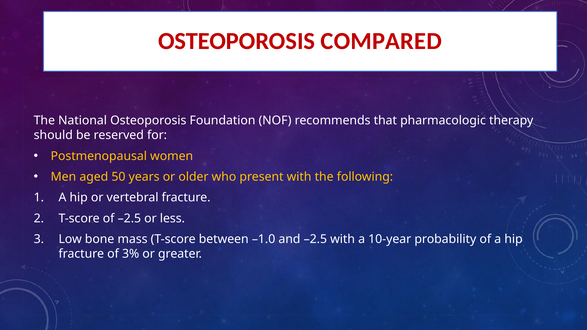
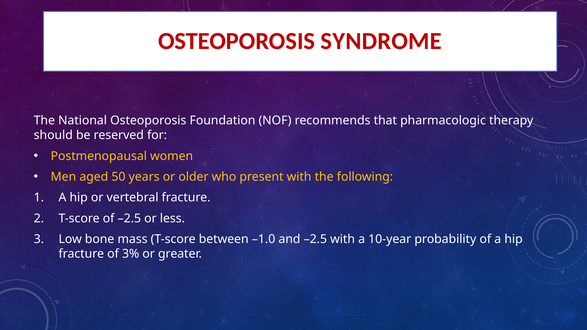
COMPARED: COMPARED -> SYNDROME (381, 41)
